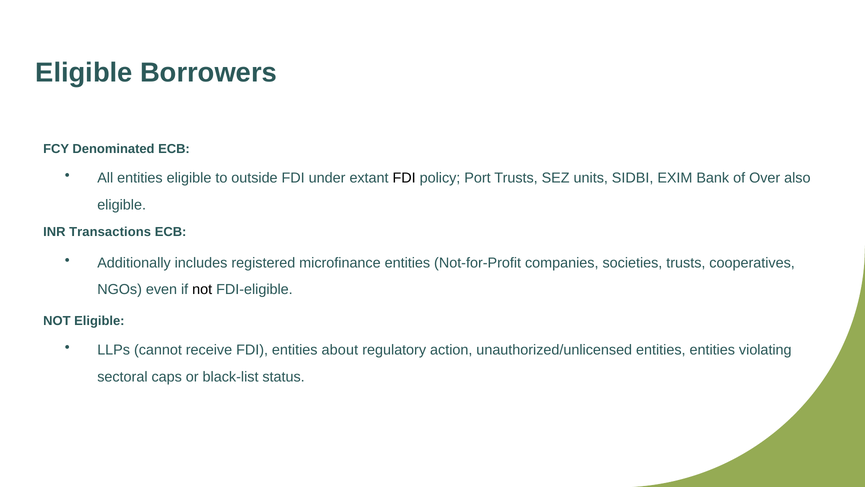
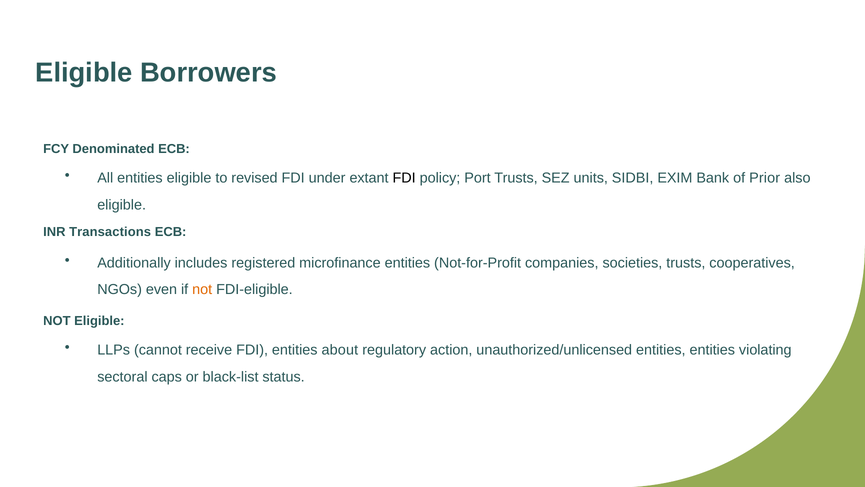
outside: outside -> revised (254, 178)
Over: Over -> Prior (765, 178)
not colour: black -> orange (202, 289)
